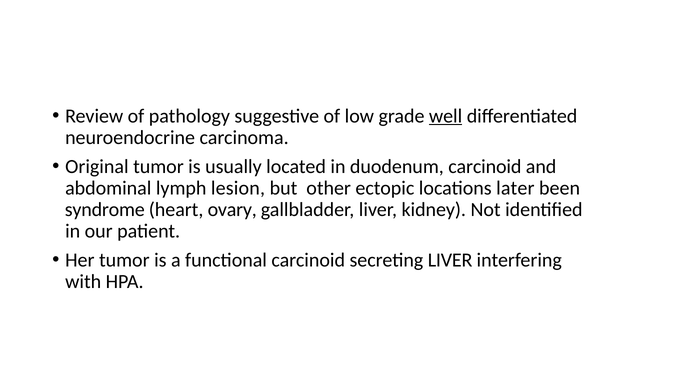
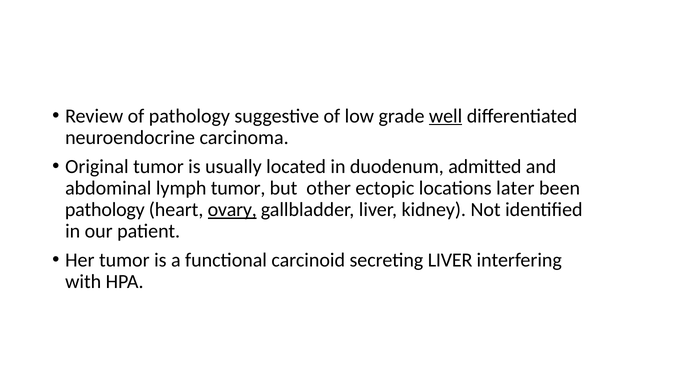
duodenum carcinoid: carcinoid -> admitted (485, 166)
lymph lesion: lesion -> tumor (238, 188)
syndrome: syndrome -> pathology (105, 210)
ovary underline: none -> present (232, 210)
